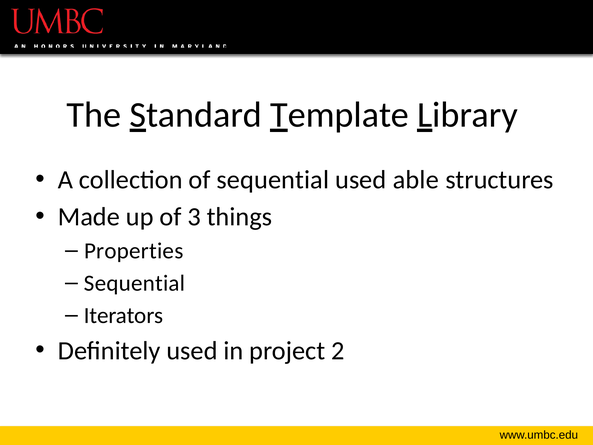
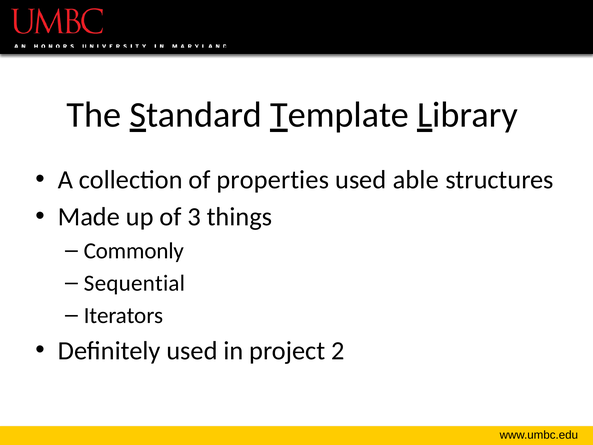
of sequential: sequential -> properties (273, 180)
Properties: Properties -> Commonly (134, 251)
